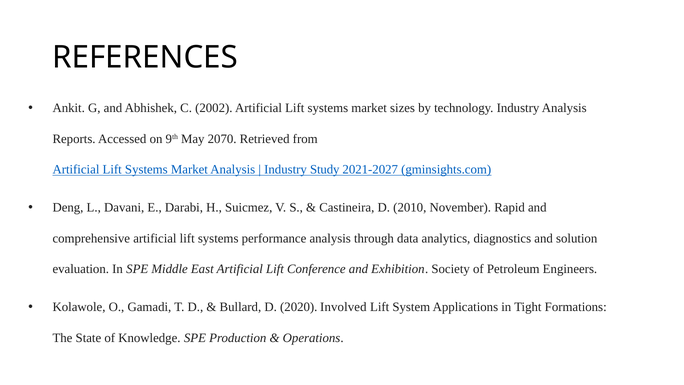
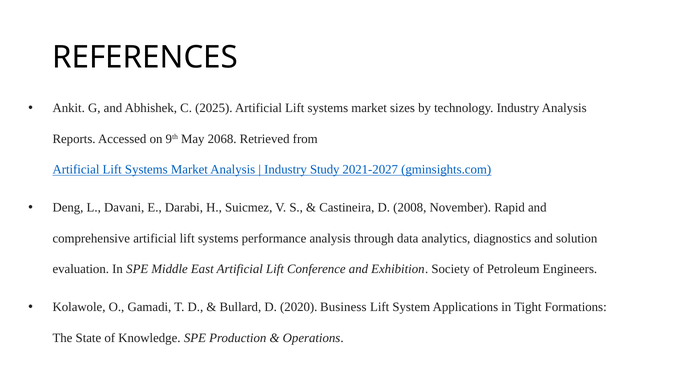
2002: 2002 -> 2025 (214, 108)
2070: 2070 -> 2068 (222, 139)
2010: 2010 -> 2008 (410, 207)
Involved: Involved -> Business (343, 307)
